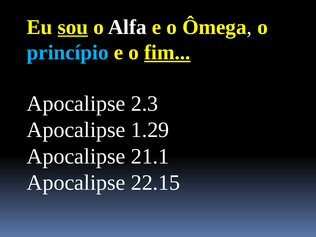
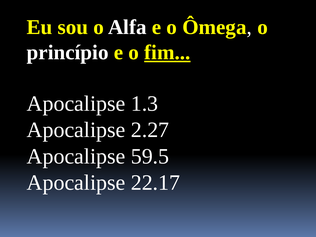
sou underline: present -> none (73, 27)
princípio colour: light blue -> white (68, 52)
2.3: 2.3 -> 1.3 (145, 104)
1.29: 1.29 -> 2.27 (150, 130)
21.1: 21.1 -> 59.5 (150, 156)
22.15: 22.15 -> 22.17 (155, 183)
